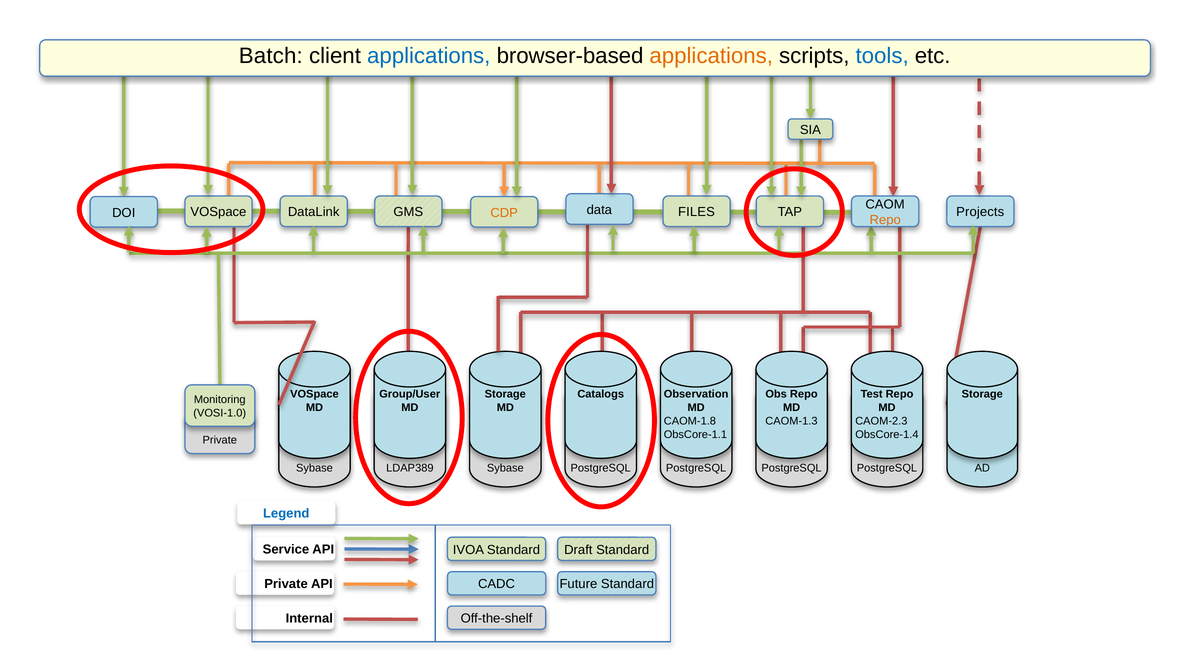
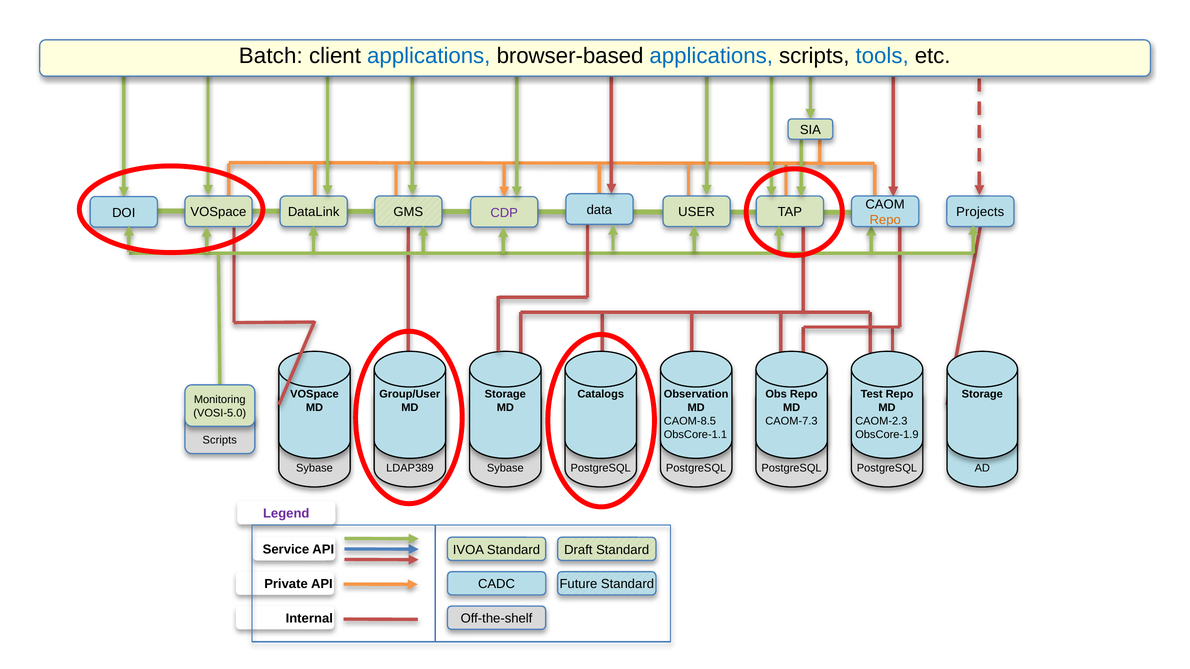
applications colour: orange -> blue (711, 56)
FILES: FILES -> USER (696, 212)
CDP colour: orange -> purple (504, 213)
VOSI-1.0: VOSI-1.0 -> VOSI-5.0 (220, 413)
CAOM-1.8: CAOM-1.8 -> CAOM-8.5 (690, 421)
CAOM-1.3: CAOM-1.3 -> CAOM-7.3 (791, 421)
ObsCore-1.4: ObsCore-1.4 -> ObsCore-1.9 (887, 435)
Private: Private -> Scripts (220, 441)
Legend colour: blue -> purple (286, 514)
